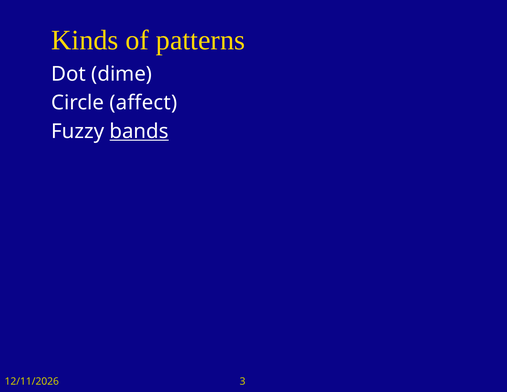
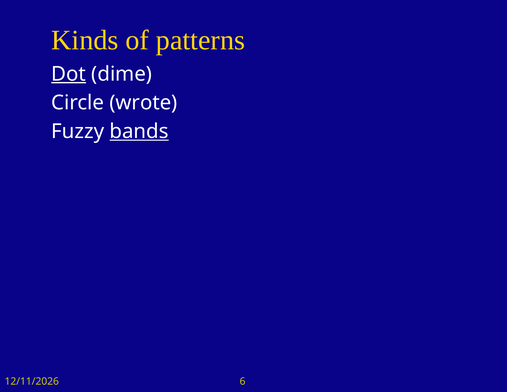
Dot underline: none -> present (69, 74)
affect: affect -> wrote (143, 103)
3: 3 -> 6 (243, 381)
